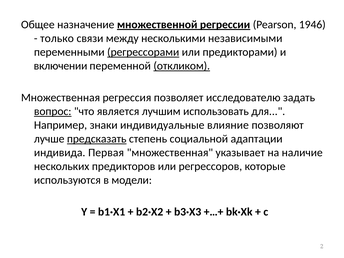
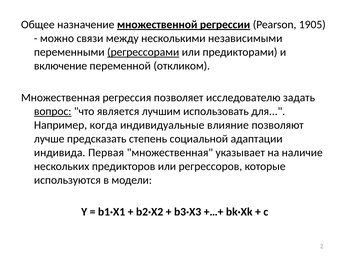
1946: 1946 -> 1905 (312, 25)
только: только -> можно (57, 38)
включении: включении -> включение (61, 66)
откликом underline: present -> none (182, 66)
знаки: знаки -> когда (104, 125)
предсказать underline: present -> none (97, 139)
